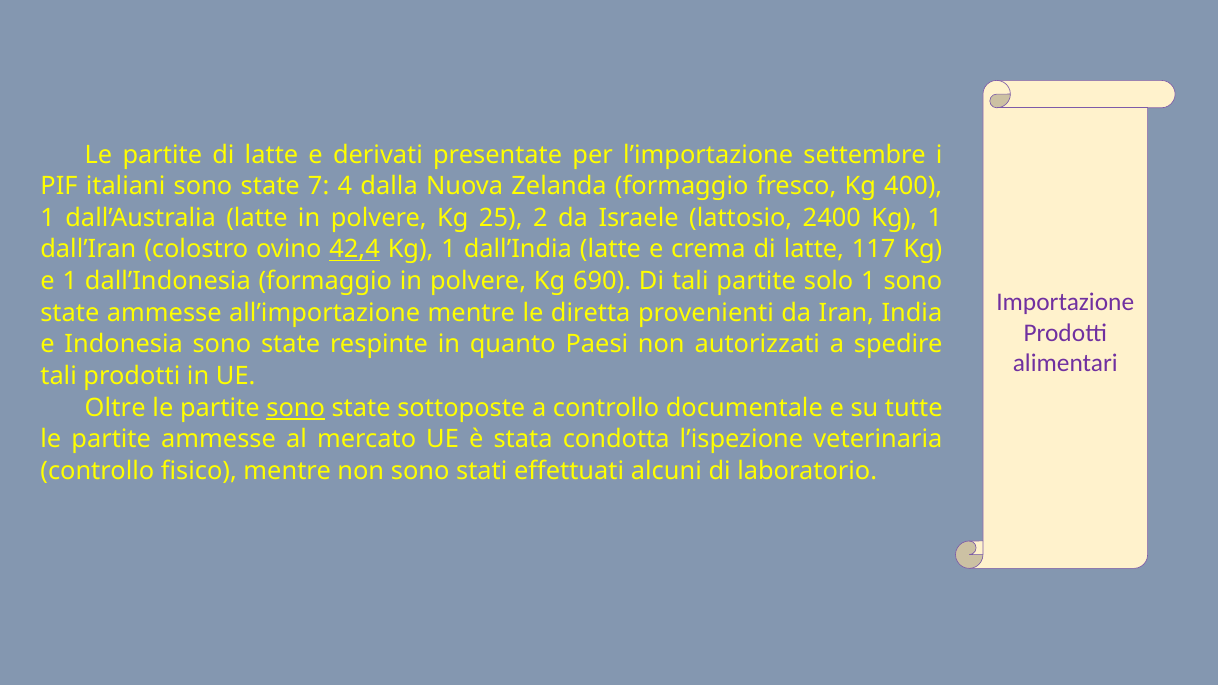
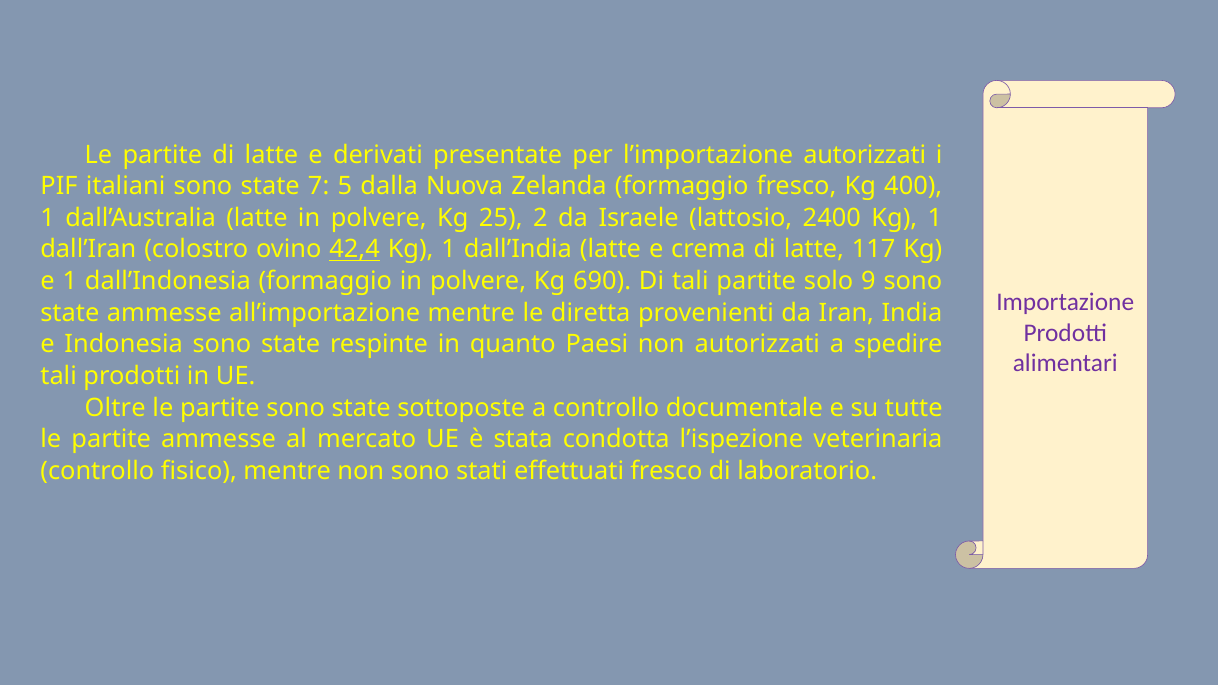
l’importazione settembre: settembre -> autorizzati (865, 155)
4: 4 -> 5 (345, 186)
solo 1: 1 -> 9 (868, 281)
sono underline: present -> none (296, 408)
effettuati alcuni: alcuni -> fresco (666, 471)
